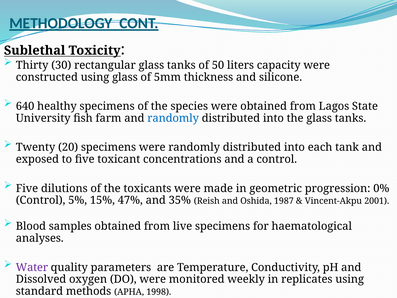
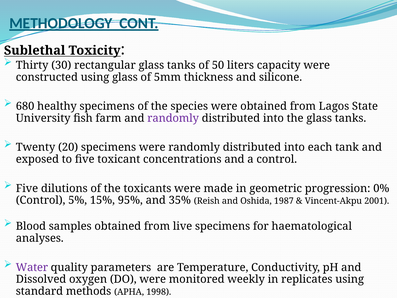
640: 640 -> 680 (25, 106)
randomly colour: blue -> purple (173, 118)
47%: 47% -> 95% (130, 200)
